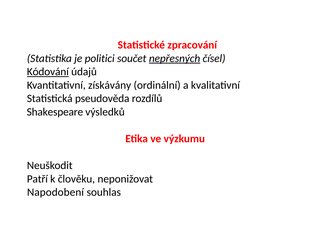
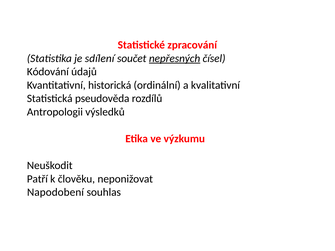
politici: politici -> sdílení (100, 58)
Kódování underline: present -> none (48, 72)
získávány: získávány -> historická (110, 85)
Shakespeare: Shakespeare -> Antropologii (55, 112)
